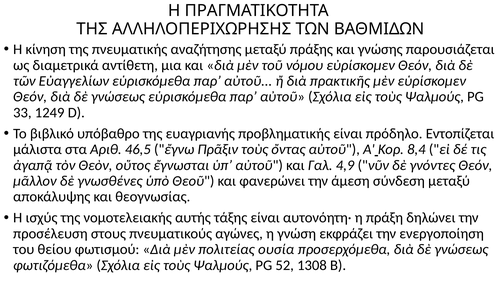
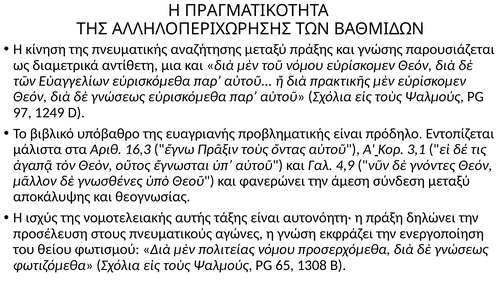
33: 33 -> 97 (22, 113)
46,5: 46,5 -> 16,3 (138, 149)
8,4: 8,4 -> 3,1 (416, 149)
πολιτείας ουσία: ουσία -> νόμου (276, 249)
52: 52 -> 65 (285, 265)
